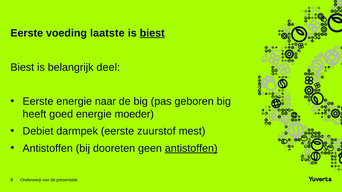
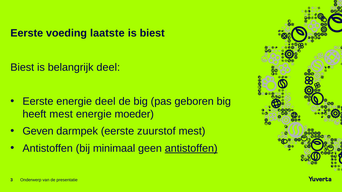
biest underline: present -> none (152, 33)
energie naar: naar -> deel (105, 102)
heeft goed: goed -> mest (61, 114)
Debiet: Debiet -> Geven (38, 131)
dooreten: dooreten -> minimaal (114, 149)
